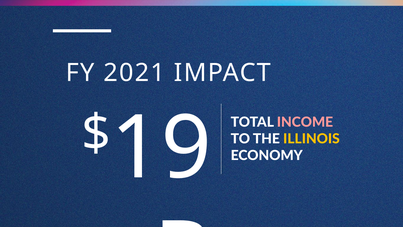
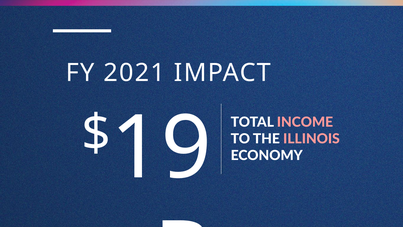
ILLINOIS colour: yellow -> pink (311, 139)
